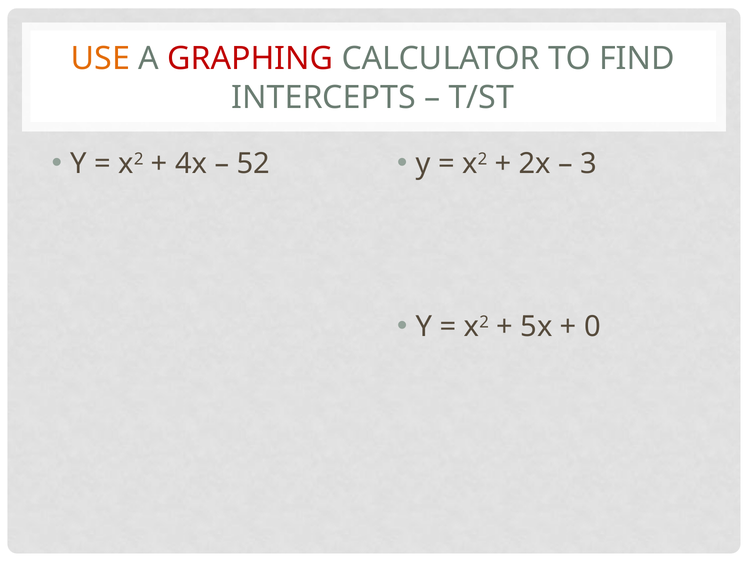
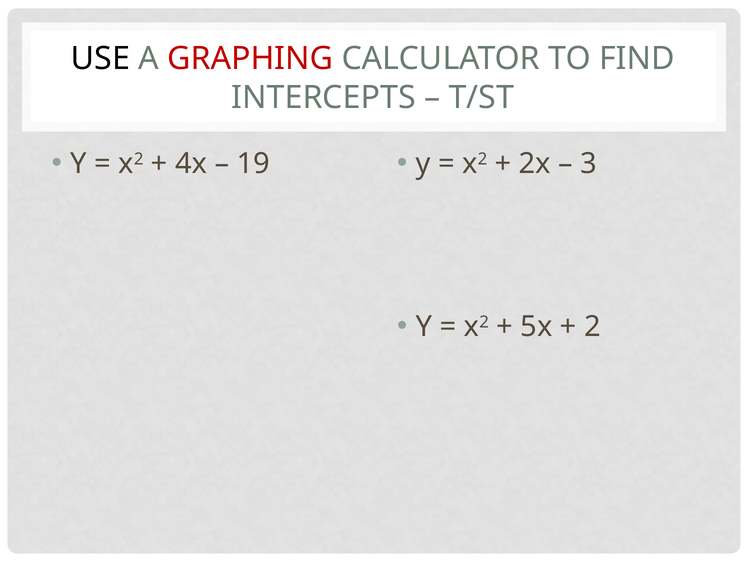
USE colour: orange -> black (100, 59)
52: 52 -> 19 (253, 164)
0: 0 -> 2 (592, 327)
